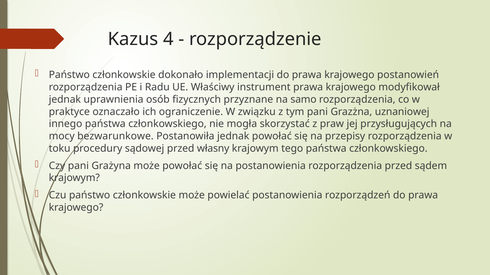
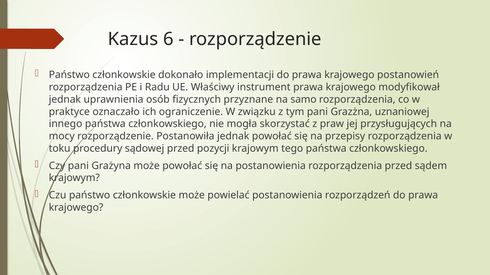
4: 4 -> 6 (168, 39)
mocy bezwarunkowe: bezwarunkowe -> rozporządzenie (116, 136)
własny: własny -> pozycji (213, 149)
